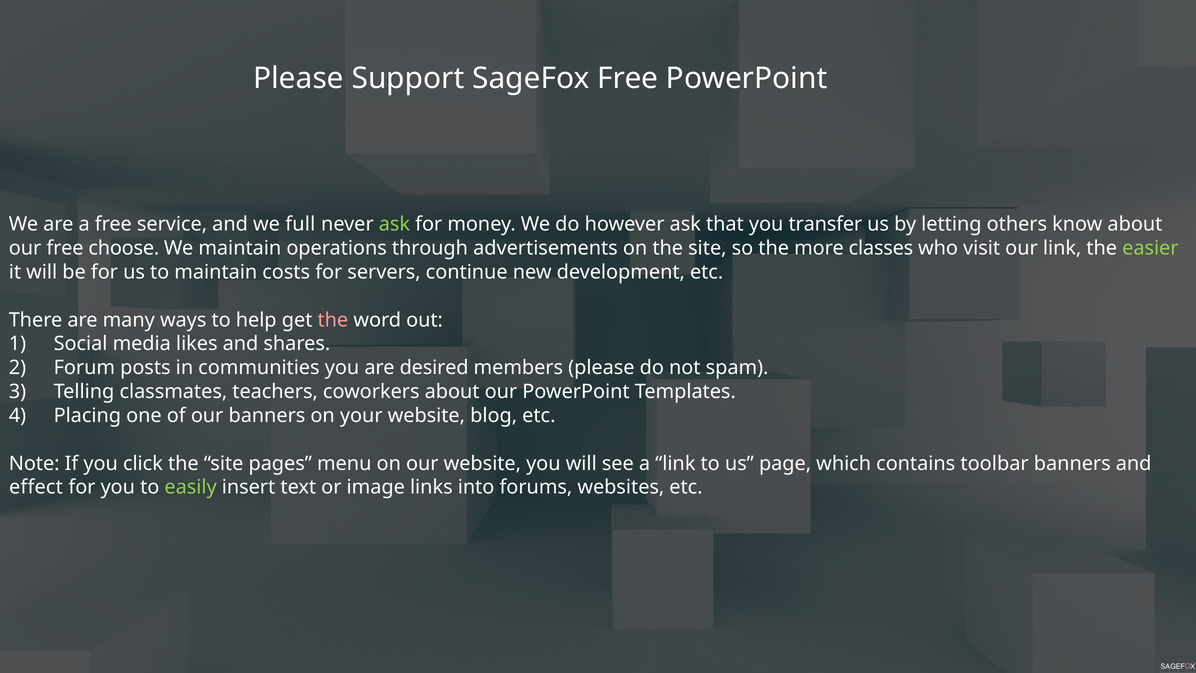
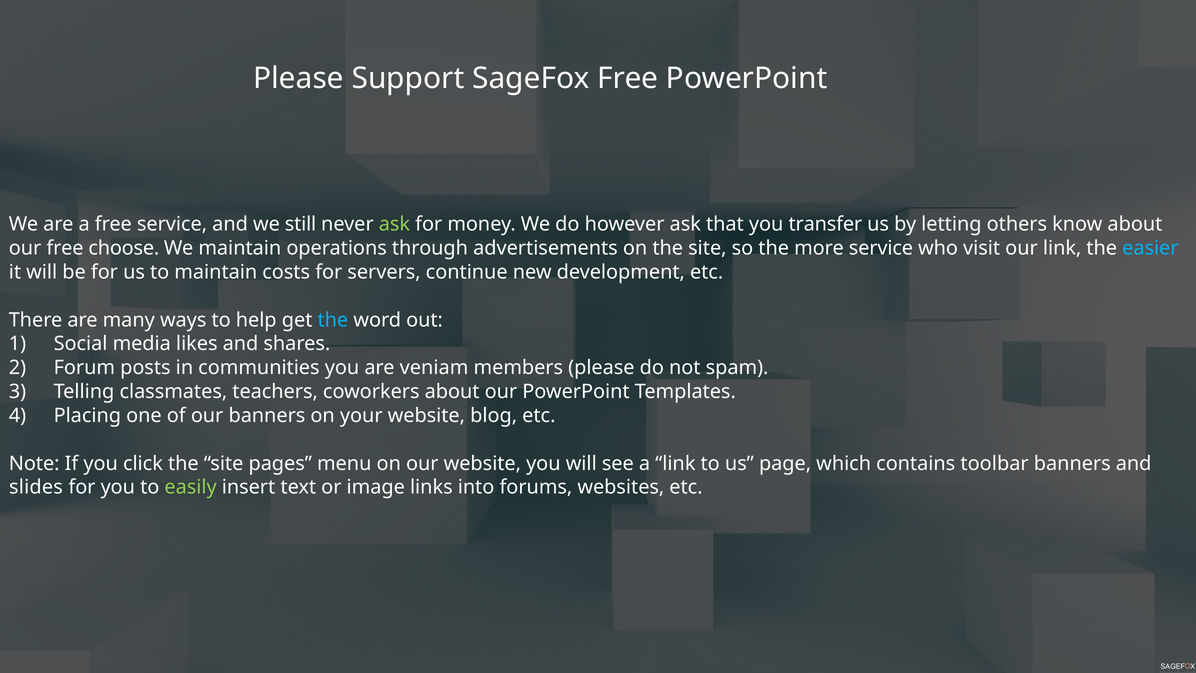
full: full -> still (301, 224)
more classes: classes -> service (881, 248)
easier colour: light green -> light blue (1150, 248)
the colour: pink -> light blue (333, 320)
desired: desired -> veniam (434, 368)
effect: effect -> slides (36, 487)
